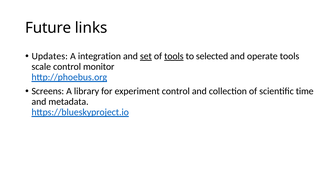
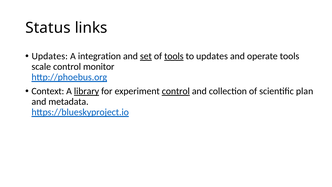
Future: Future -> Status (48, 28)
to selected: selected -> updates (212, 56)
Screens: Screens -> Context (48, 91)
library underline: none -> present (87, 91)
control underline: none -> present (176, 91)
time: time -> plan (305, 91)
